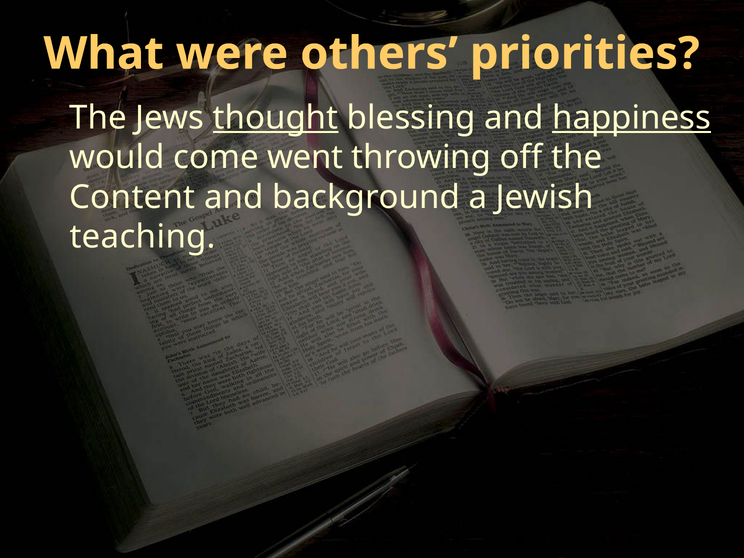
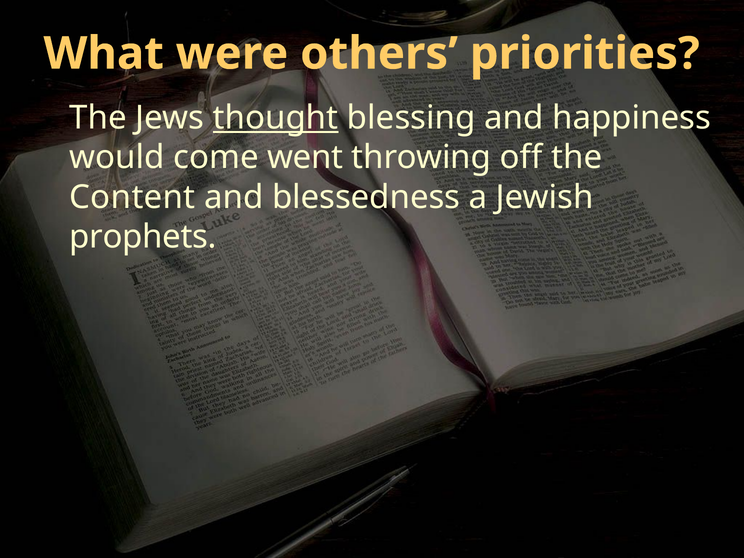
happiness underline: present -> none (632, 118)
background: background -> blessedness (366, 197)
teaching: teaching -> prophets (143, 237)
